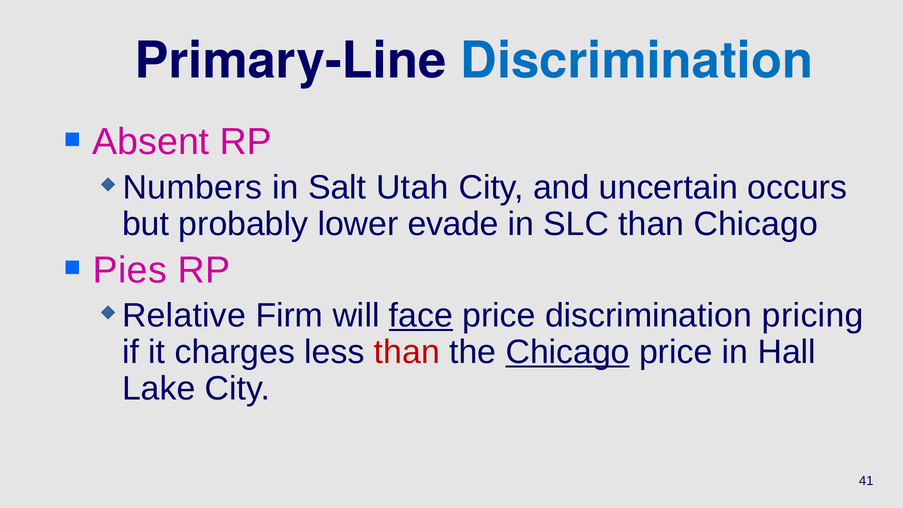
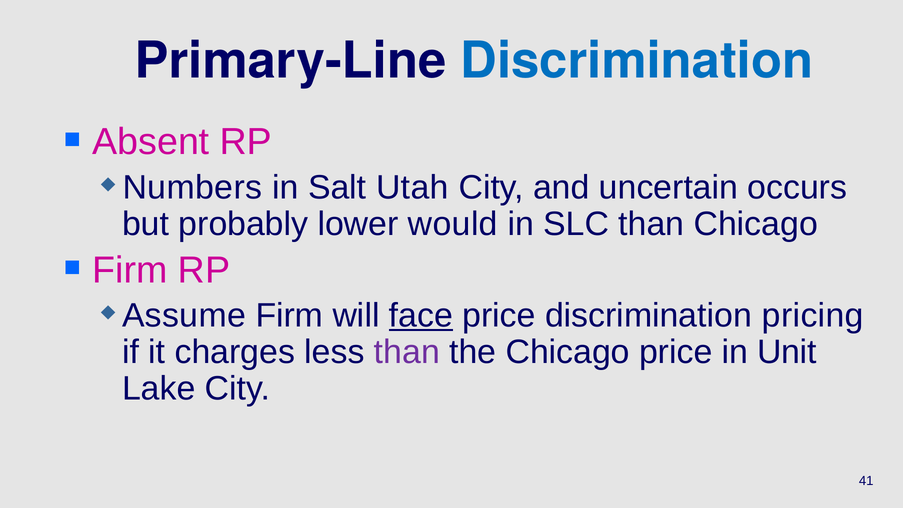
evade: evade -> would (453, 224)
Pies: Pies -> Firm (130, 270)
Relative: Relative -> Assume (184, 316)
than colour: red -> purple (407, 352)
Chicago underline: present -> none (568, 352)
Hall: Hall -> Unit (787, 352)
